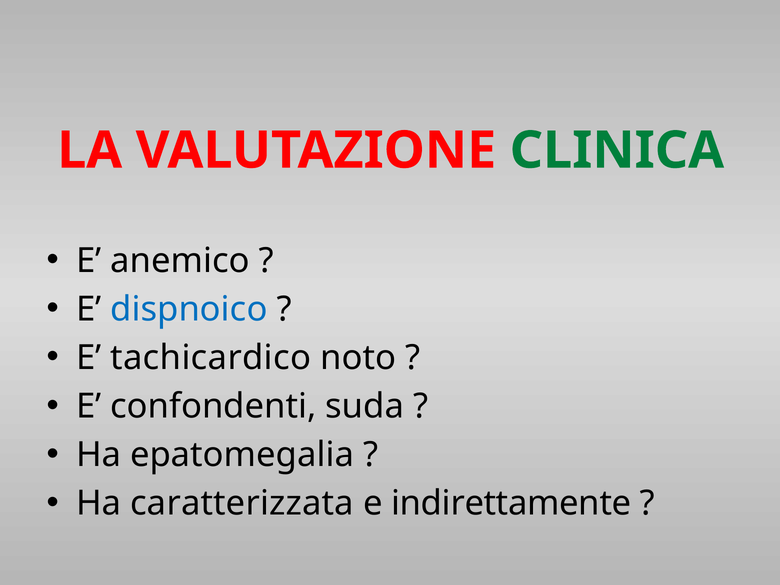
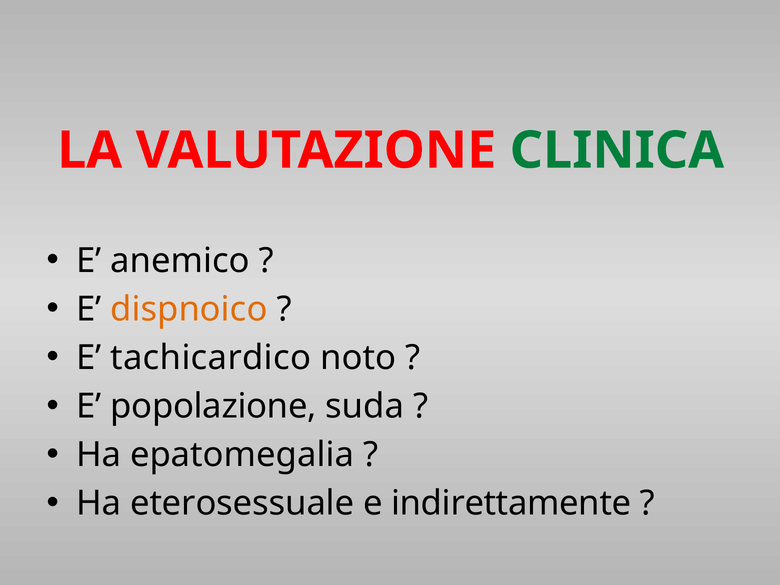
dispnoico colour: blue -> orange (189, 309)
confondenti: confondenti -> popolazione (213, 406)
caratterizzata: caratterizzata -> eterosessuale (242, 503)
